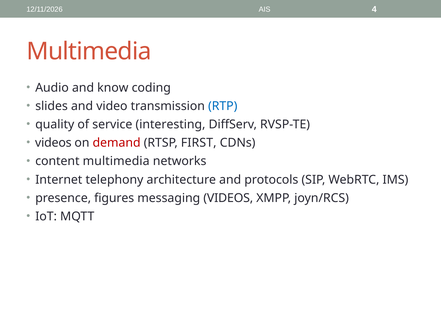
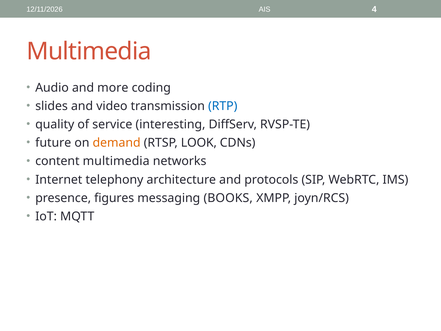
know: know -> more (113, 88)
videos: videos -> future (53, 143)
demand colour: red -> orange (117, 143)
FIRST: FIRST -> LOOK (199, 143)
messaging VIDEOS: VIDEOS -> BOOKS (228, 198)
